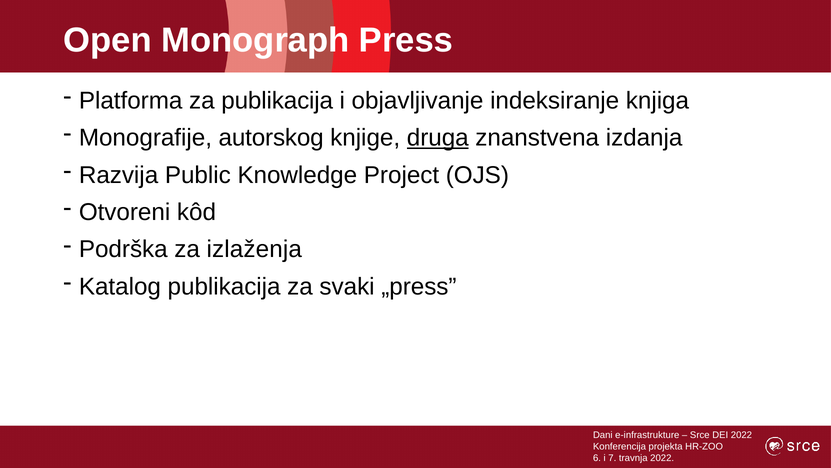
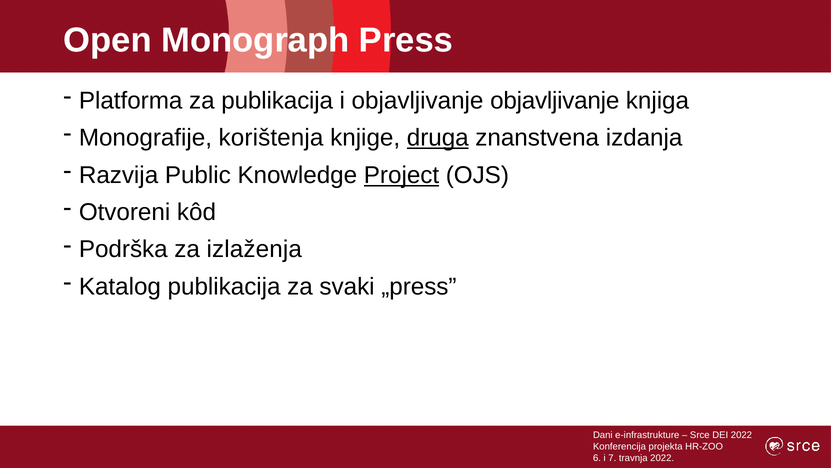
objavljivanje indeksiranje: indeksiranje -> objavljivanje (555, 101)
autorskog: autorskog -> korištenja (271, 138)
Project underline: none -> present (402, 175)
